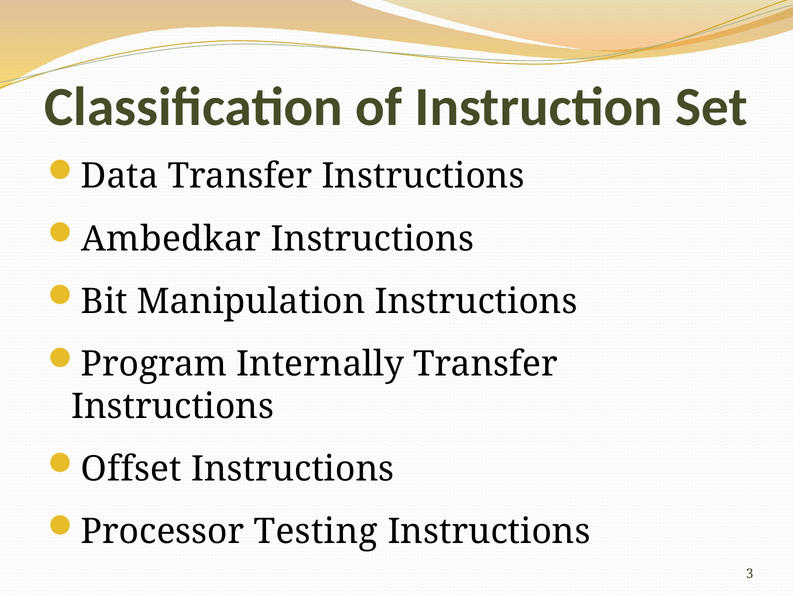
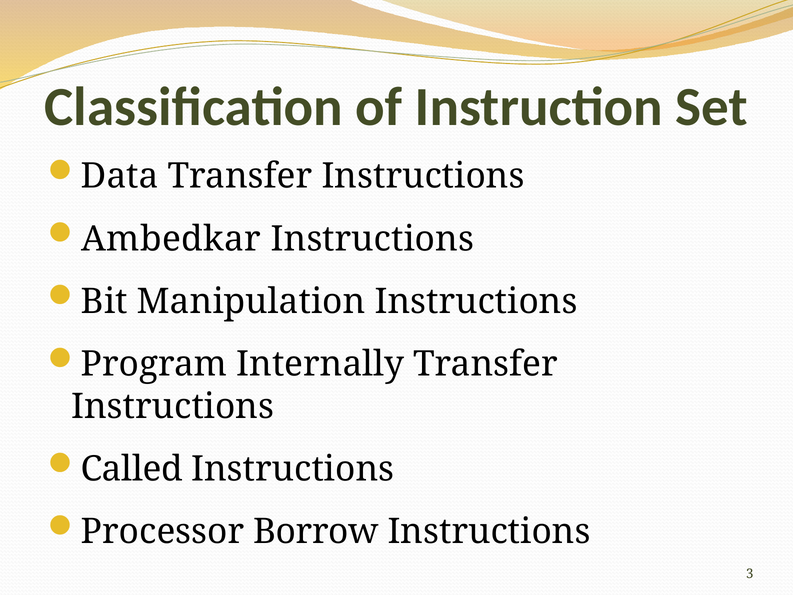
Offset: Offset -> Called (132, 469)
Testing: Testing -> Borrow (316, 531)
